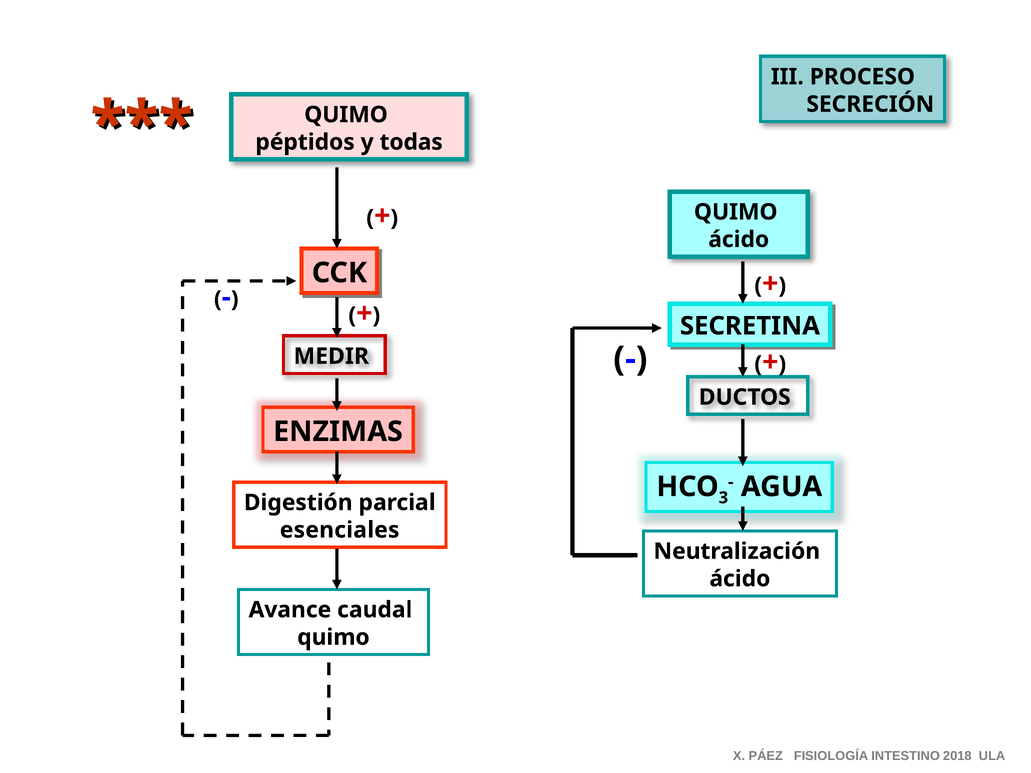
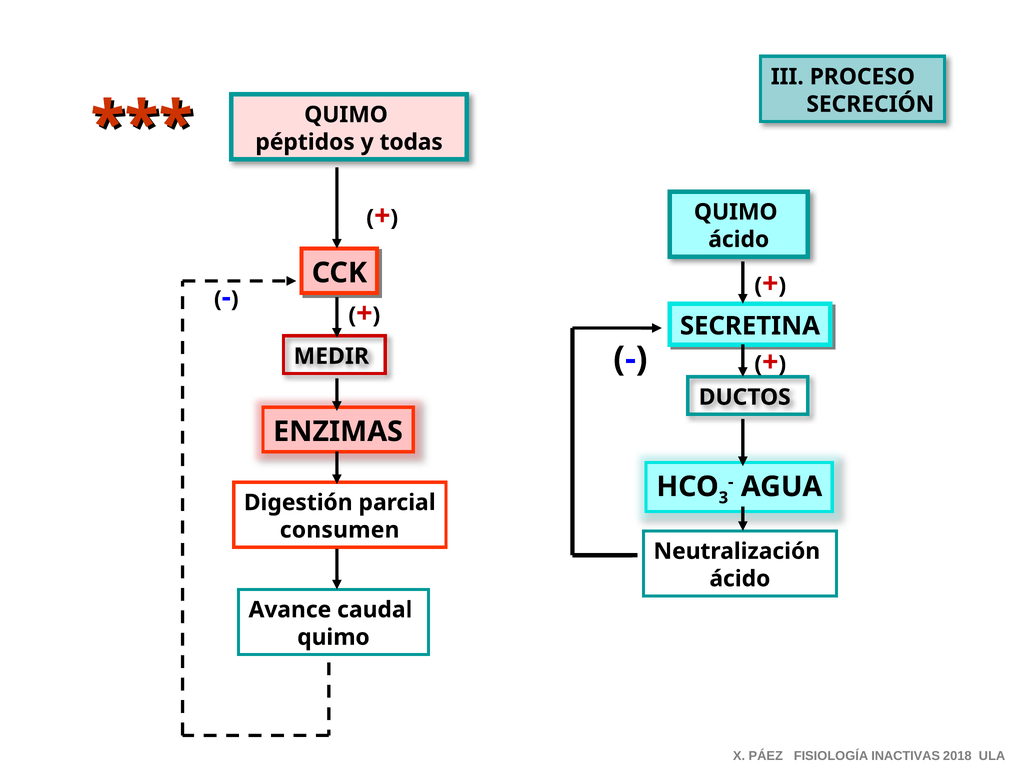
esenciales: esenciales -> consumen (340, 530)
INTESTINO: INTESTINO -> INACTIVAS (906, 756)
